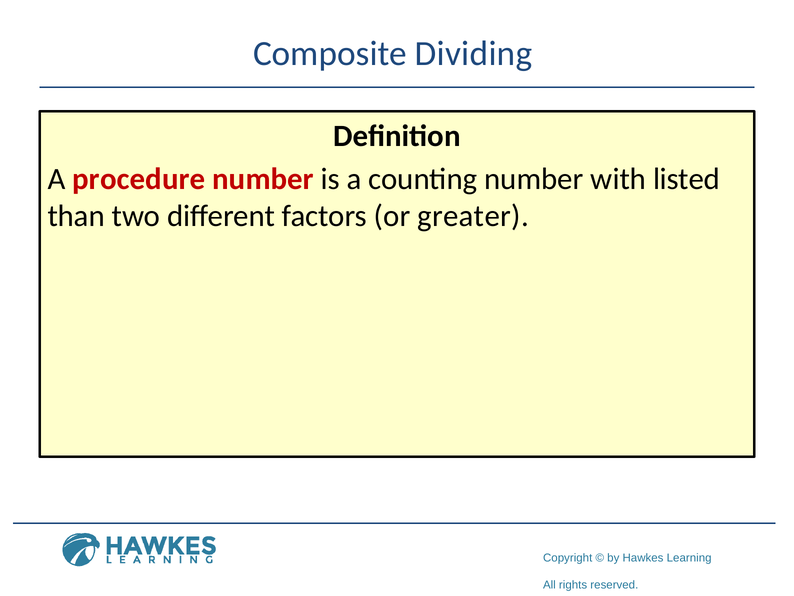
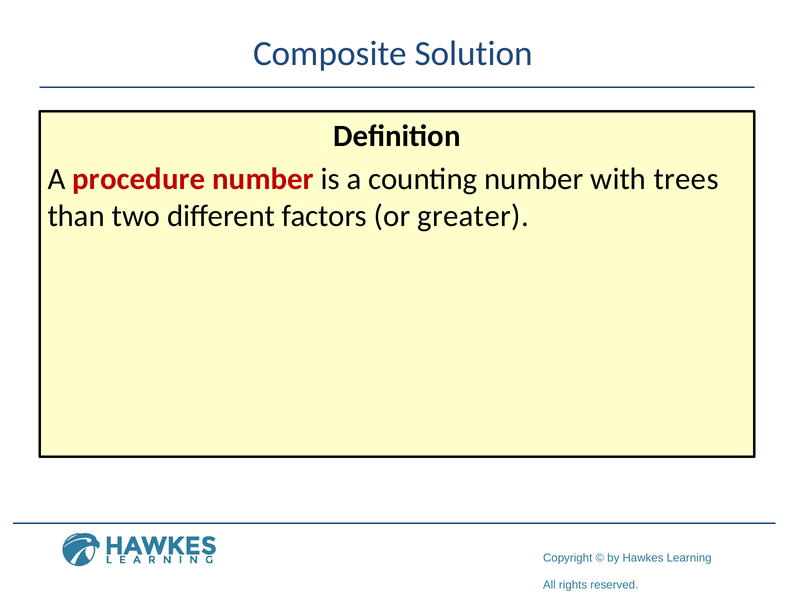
Dividing: Dividing -> Solution (474, 53)
listed: listed -> trees (686, 179)
